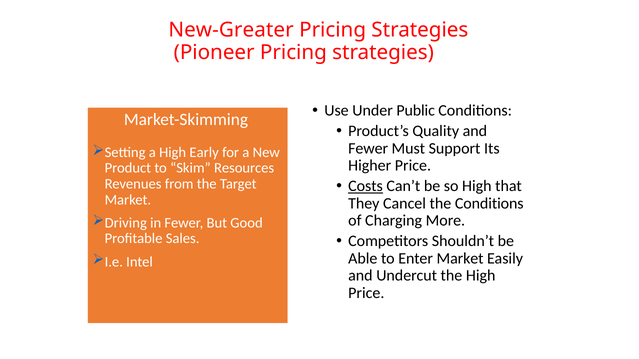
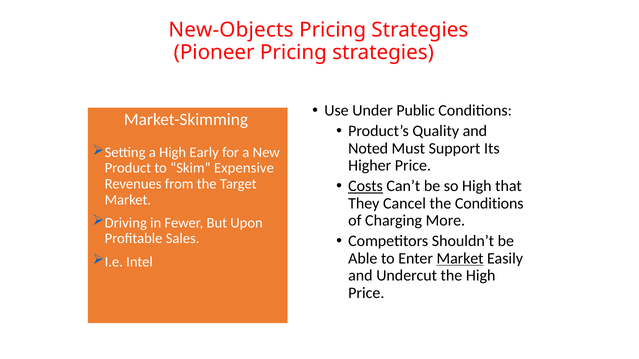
New-Greater: New-Greater -> New-Objects (231, 30)
Fewer: Fewer -> Noted (368, 149)
Resources: Resources -> Expensive (244, 168)
Good: Good -> Upon (247, 223)
Market underline: none -> present (460, 259)
